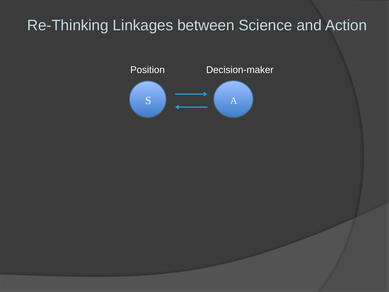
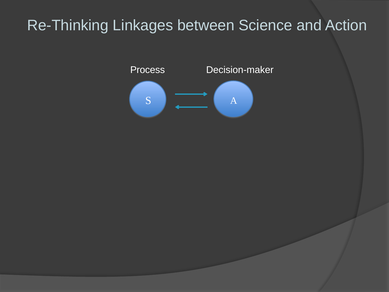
Position: Position -> Process (148, 70)
